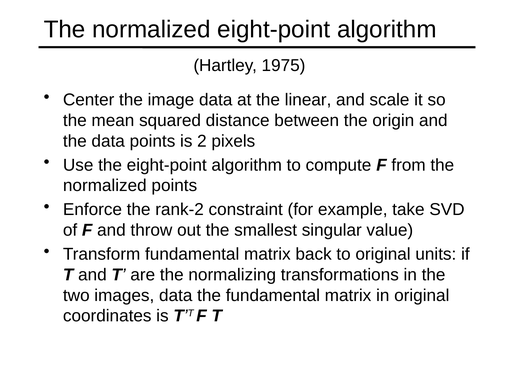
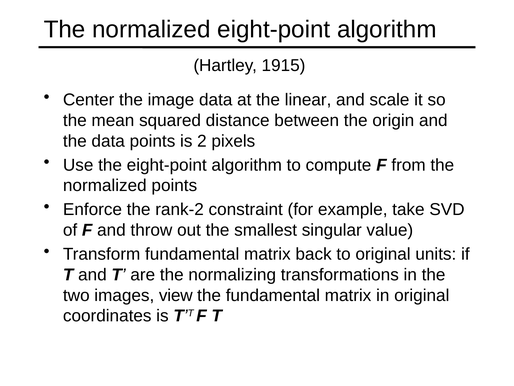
1975: 1975 -> 1915 (283, 65)
images data: data -> view (176, 295)
